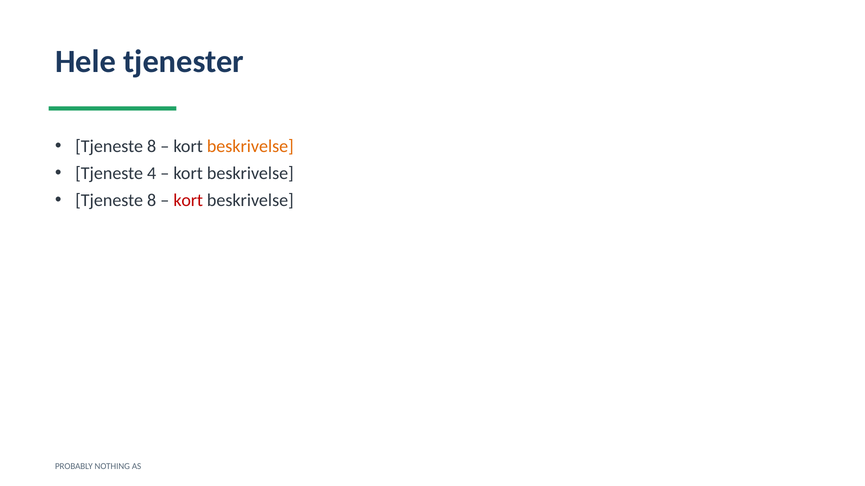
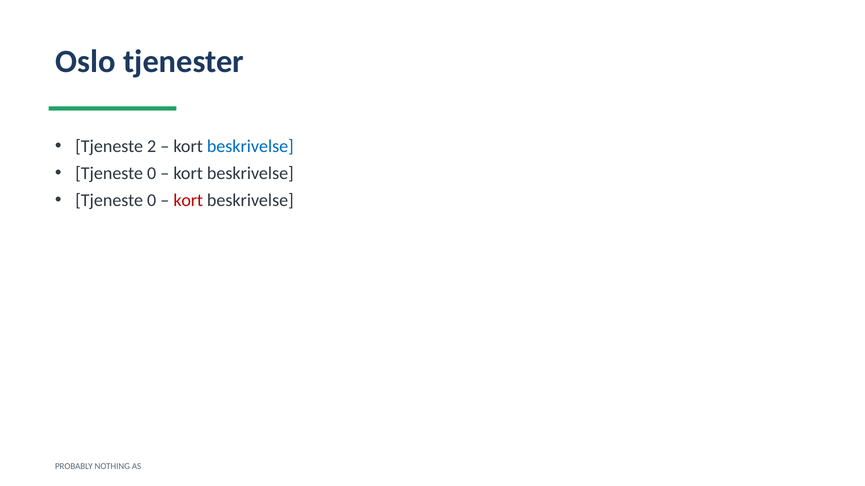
Hele: Hele -> Oslo (85, 62)
8: 8 -> 2 (152, 147)
beskrivelse colour: orange -> blue (250, 147)
4: 4 -> 0 (152, 174)
8: 8 -> 0 (152, 201)
